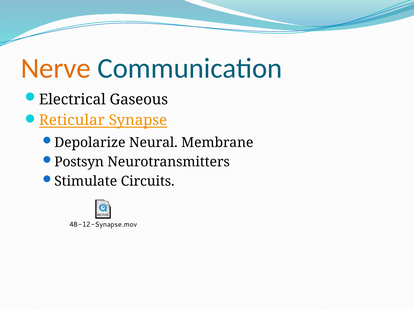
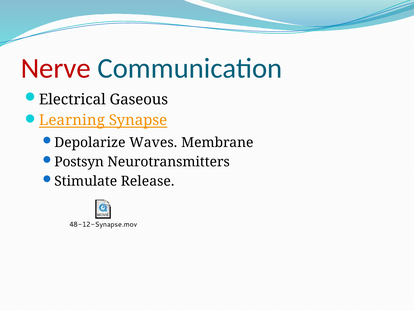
Nerve colour: orange -> red (56, 68)
Reticular: Reticular -> Learning (72, 121)
Neural: Neural -> Waves (153, 143)
Circuits: Circuits -> Release (148, 182)
